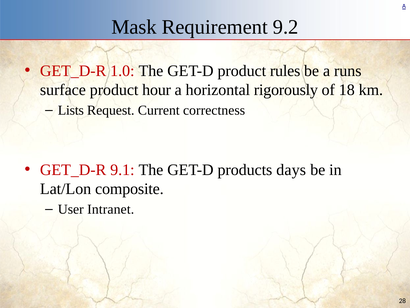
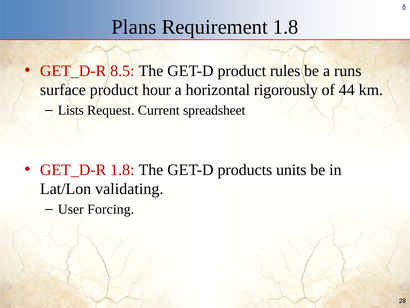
Mask: Mask -> Plans (134, 27)
Requirement 9.2: 9.2 -> 1.8 (286, 27)
1.0: 1.0 -> 8.5 (122, 71)
18: 18 -> 44 (347, 90)
correctness: correctness -> spreadsheet (214, 110)
GET_D-R 9.1: 9.1 -> 1.8 (122, 170)
days: days -> units (291, 170)
composite: composite -> validating (129, 189)
Intranet: Intranet -> Forcing (111, 209)
